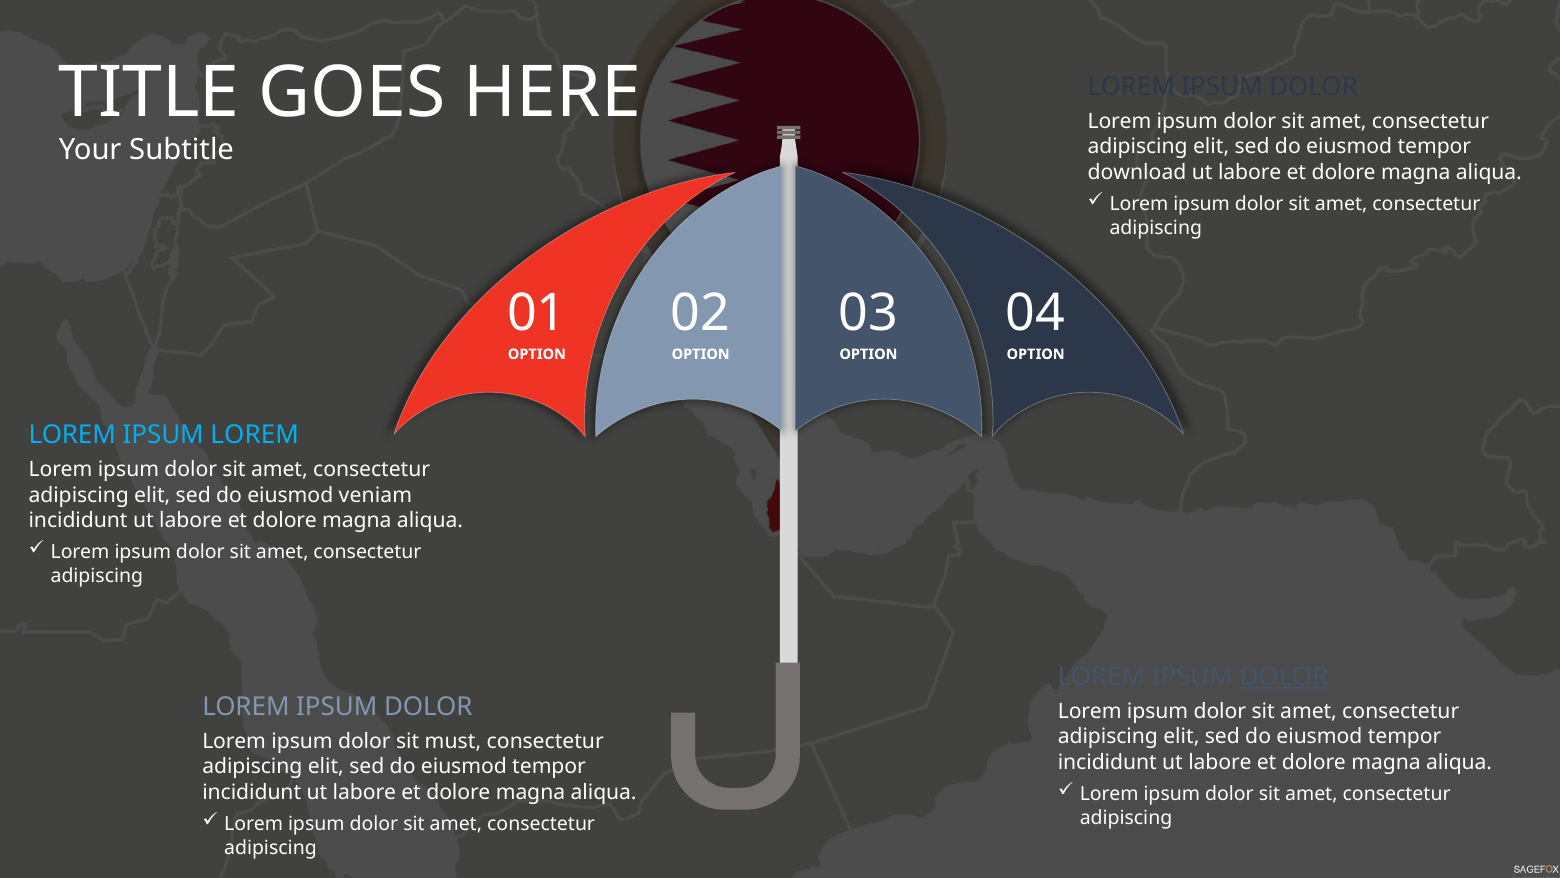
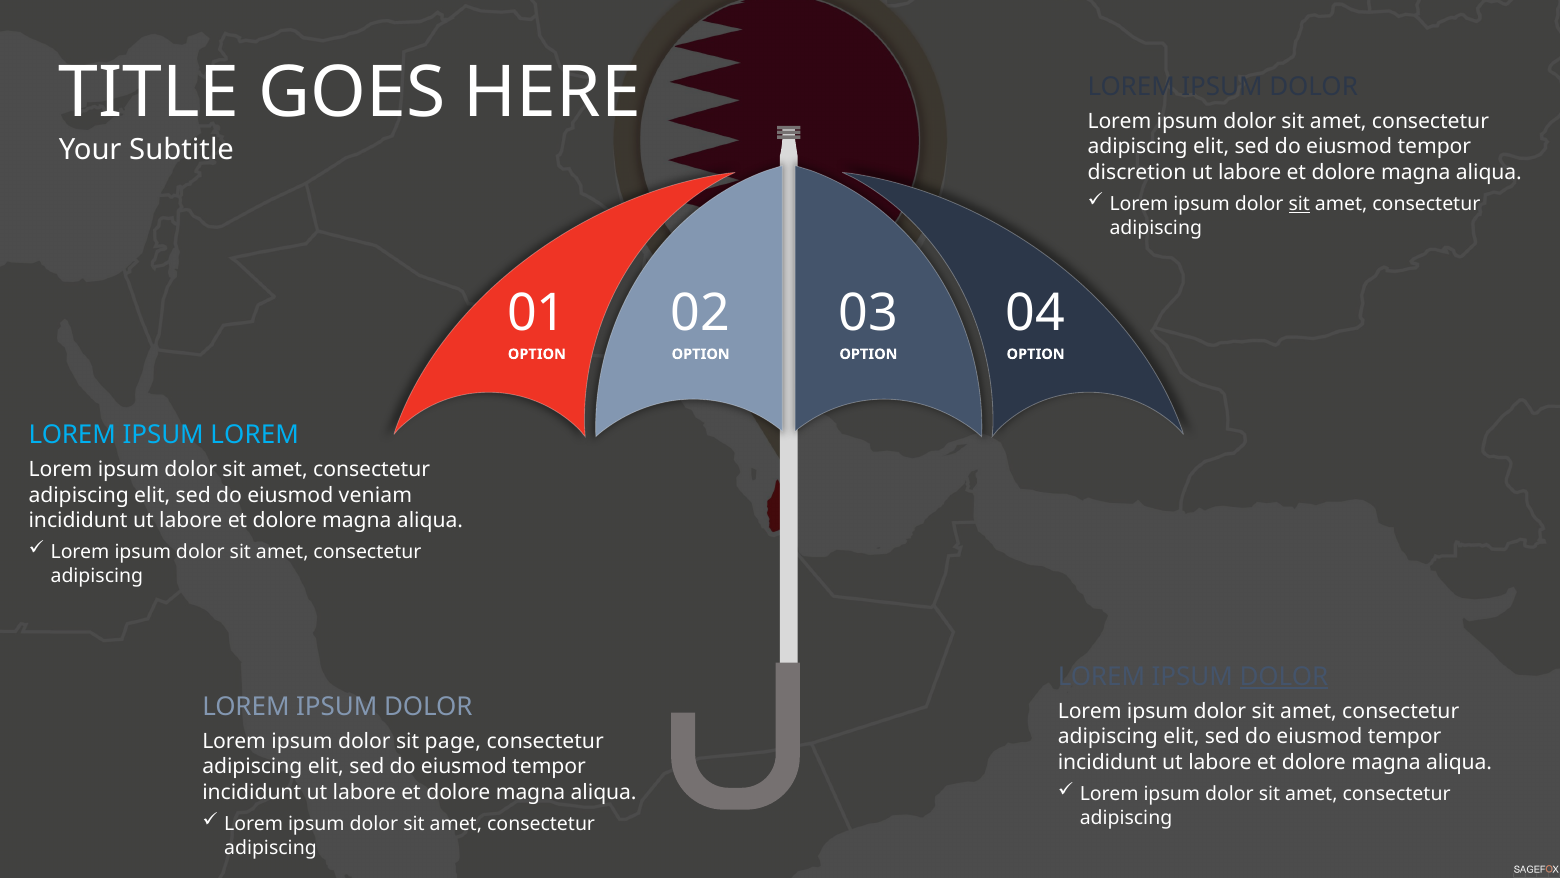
download: download -> discretion (1137, 172)
sit underline: none -> present (1299, 204)
must: must -> page (453, 741)
